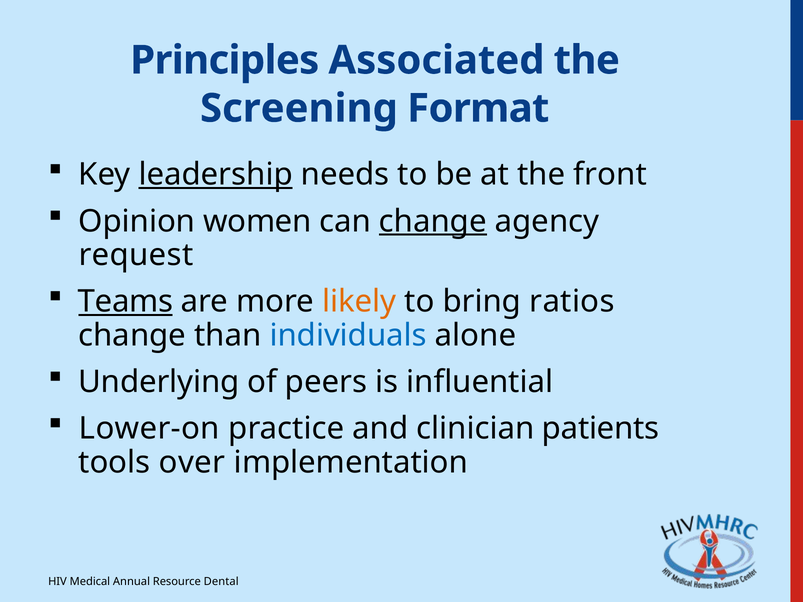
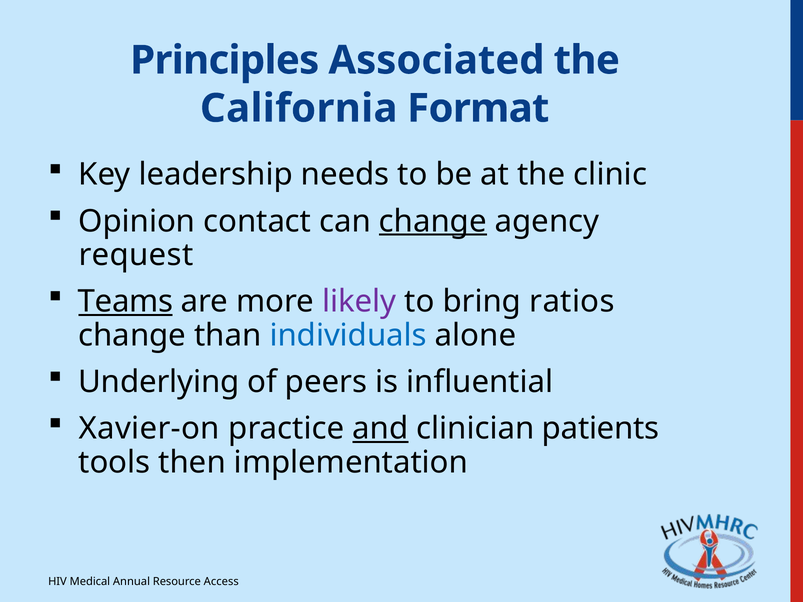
Screening: Screening -> California (299, 108)
leadership underline: present -> none (216, 175)
front: front -> clinic (610, 175)
women: women -> contact (257, 221)
likely colour: orange -> purple (359, 302)
Lower-on: Lower-on -> Xavier-on (149, 429)
and underline: none -> present (380, 429)
over: over -> then (192, 463)
Dental: Dental -> Access (221, 582)
